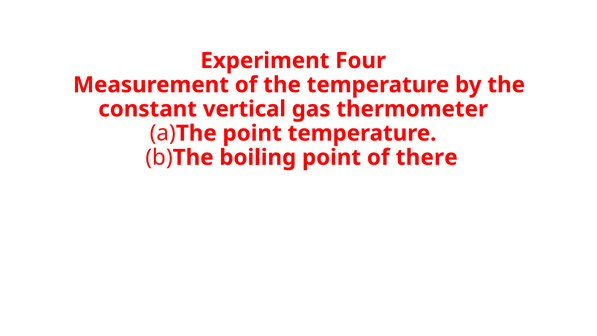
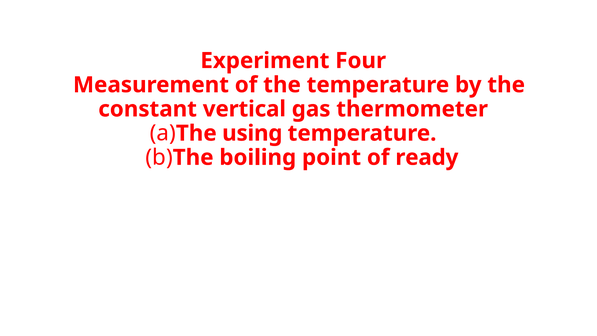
The point: point -> using (252, 133)
there: there -> ready (427, 157)
